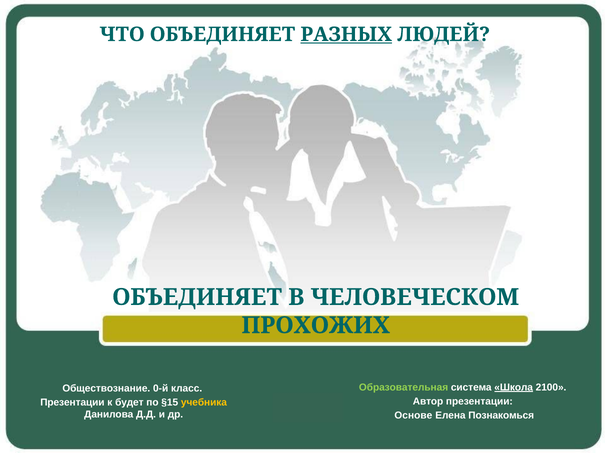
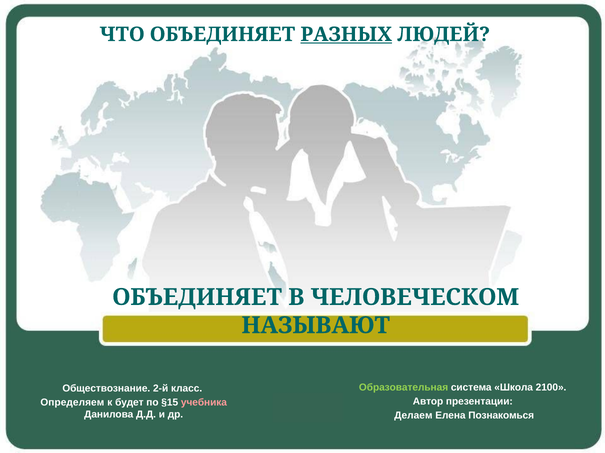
ПРОХОЖИХ: ПРОХОЖИХ -> НАЗЫВАЮТ (316, 326)
Школа underline: present -> none (514, 388)
0-й: 0-й -> 2-й (161, 389)
Презентации: Презентации -> Определяем (72, 403)
учебника colour: yellow -> pink (204, 403)
Основе: Основе -> Делаем (413, 416)
